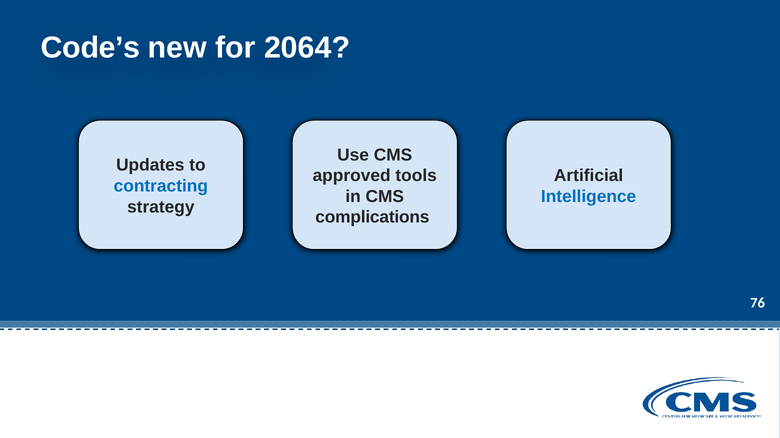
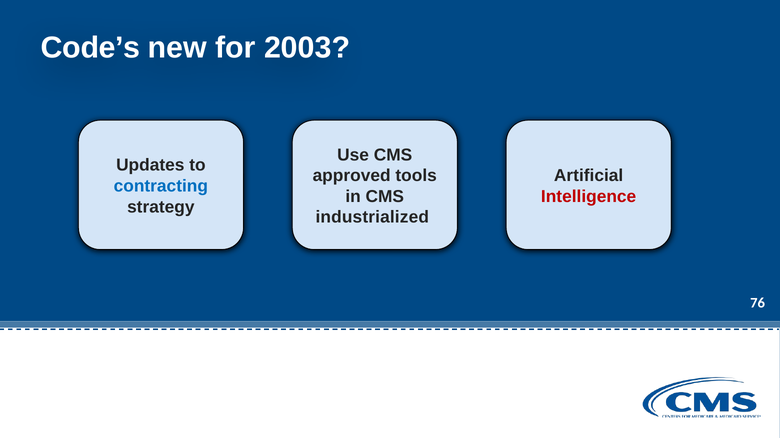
2064: 2064 -> 2003 (307, 48)
Intelligence colour: blue -> red (589, 197)
complications: complications -> industrialized (372, 218)
